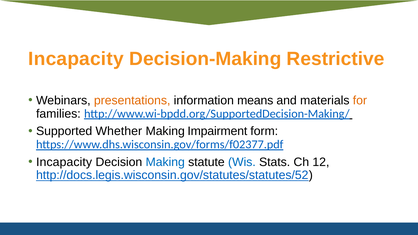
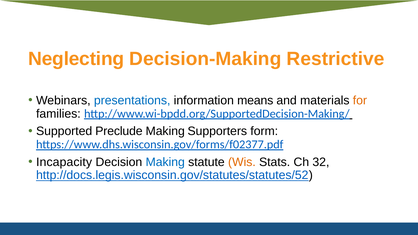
Incapacity: Incapacity -> Neglecting (76, 59)
presentations colour: orange -> blue (132, 100)
Whether: Whether -> Preclude (119, 131)
Impairment: Impairment -> Supporters (217, 131)
Wis colour: blue -> orange (242, 162)
12: 12 -> 32 (321, 162)
